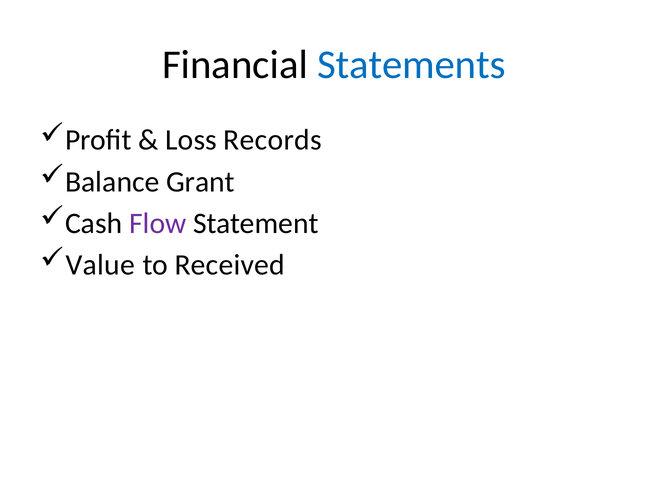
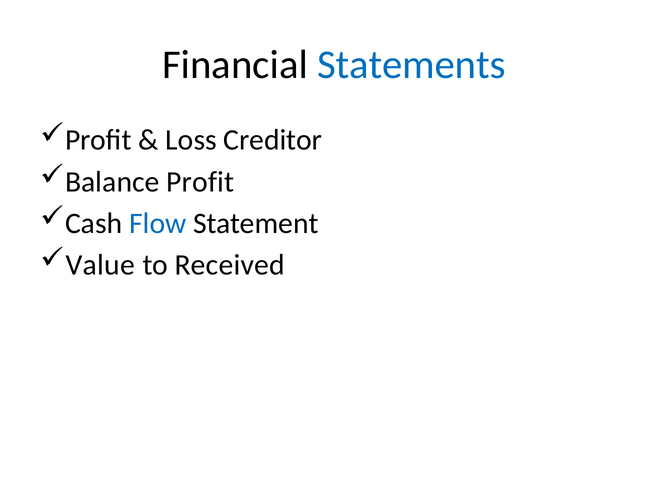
Records: Records -> Creditor (273, 140)
Balance Grant: Grant -> Profit (200, 182)
Flow colour: purple -> blue (158, 223)
